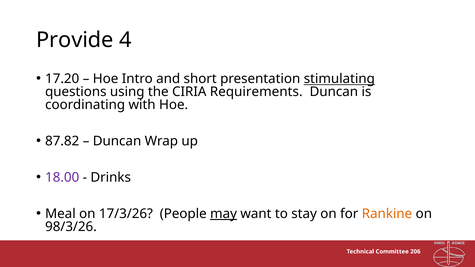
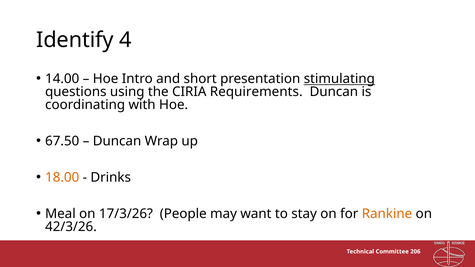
Provide: Provide -> Identify (75, 40)
17.20: 17.20 -> 14.00 (62, 79)
87.82: 87.82 -> 67.50 (62, 141)
18.00 colour: purple -> orange (62, 178)
may underline: present -> none (224, 214)
98/3/26: 98/3/26 -> 42/3/26 (71, 227)
